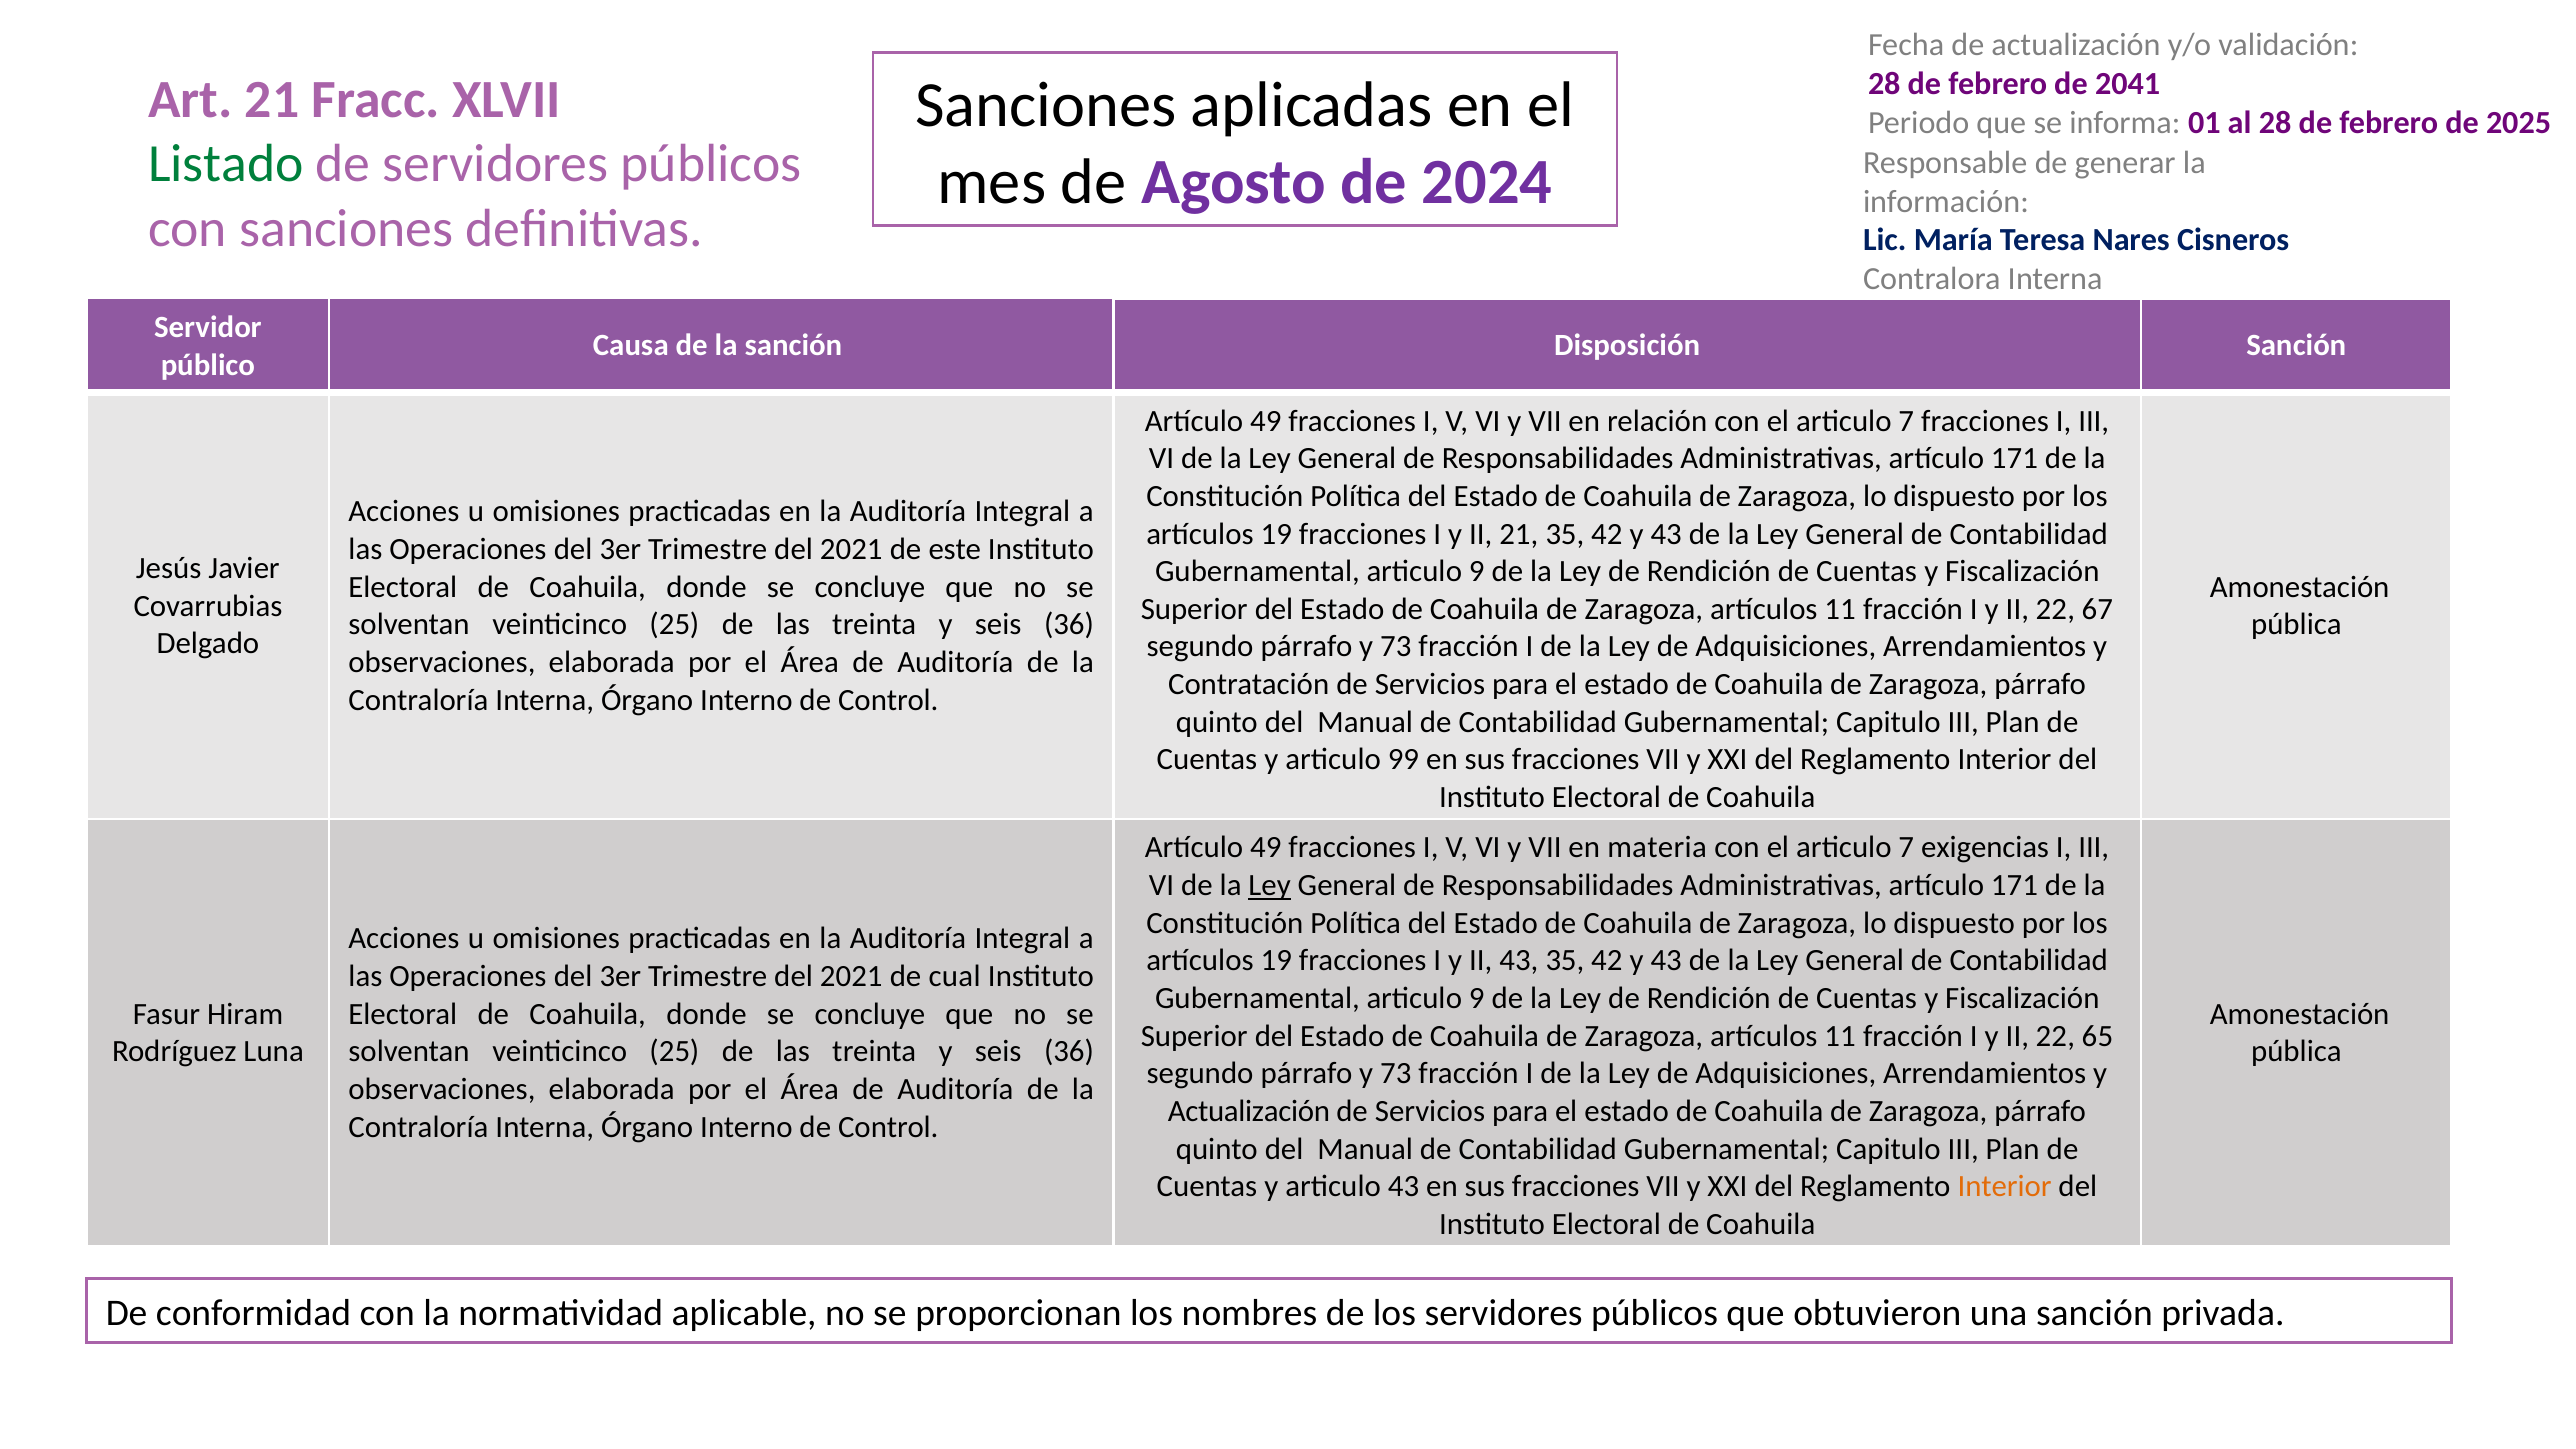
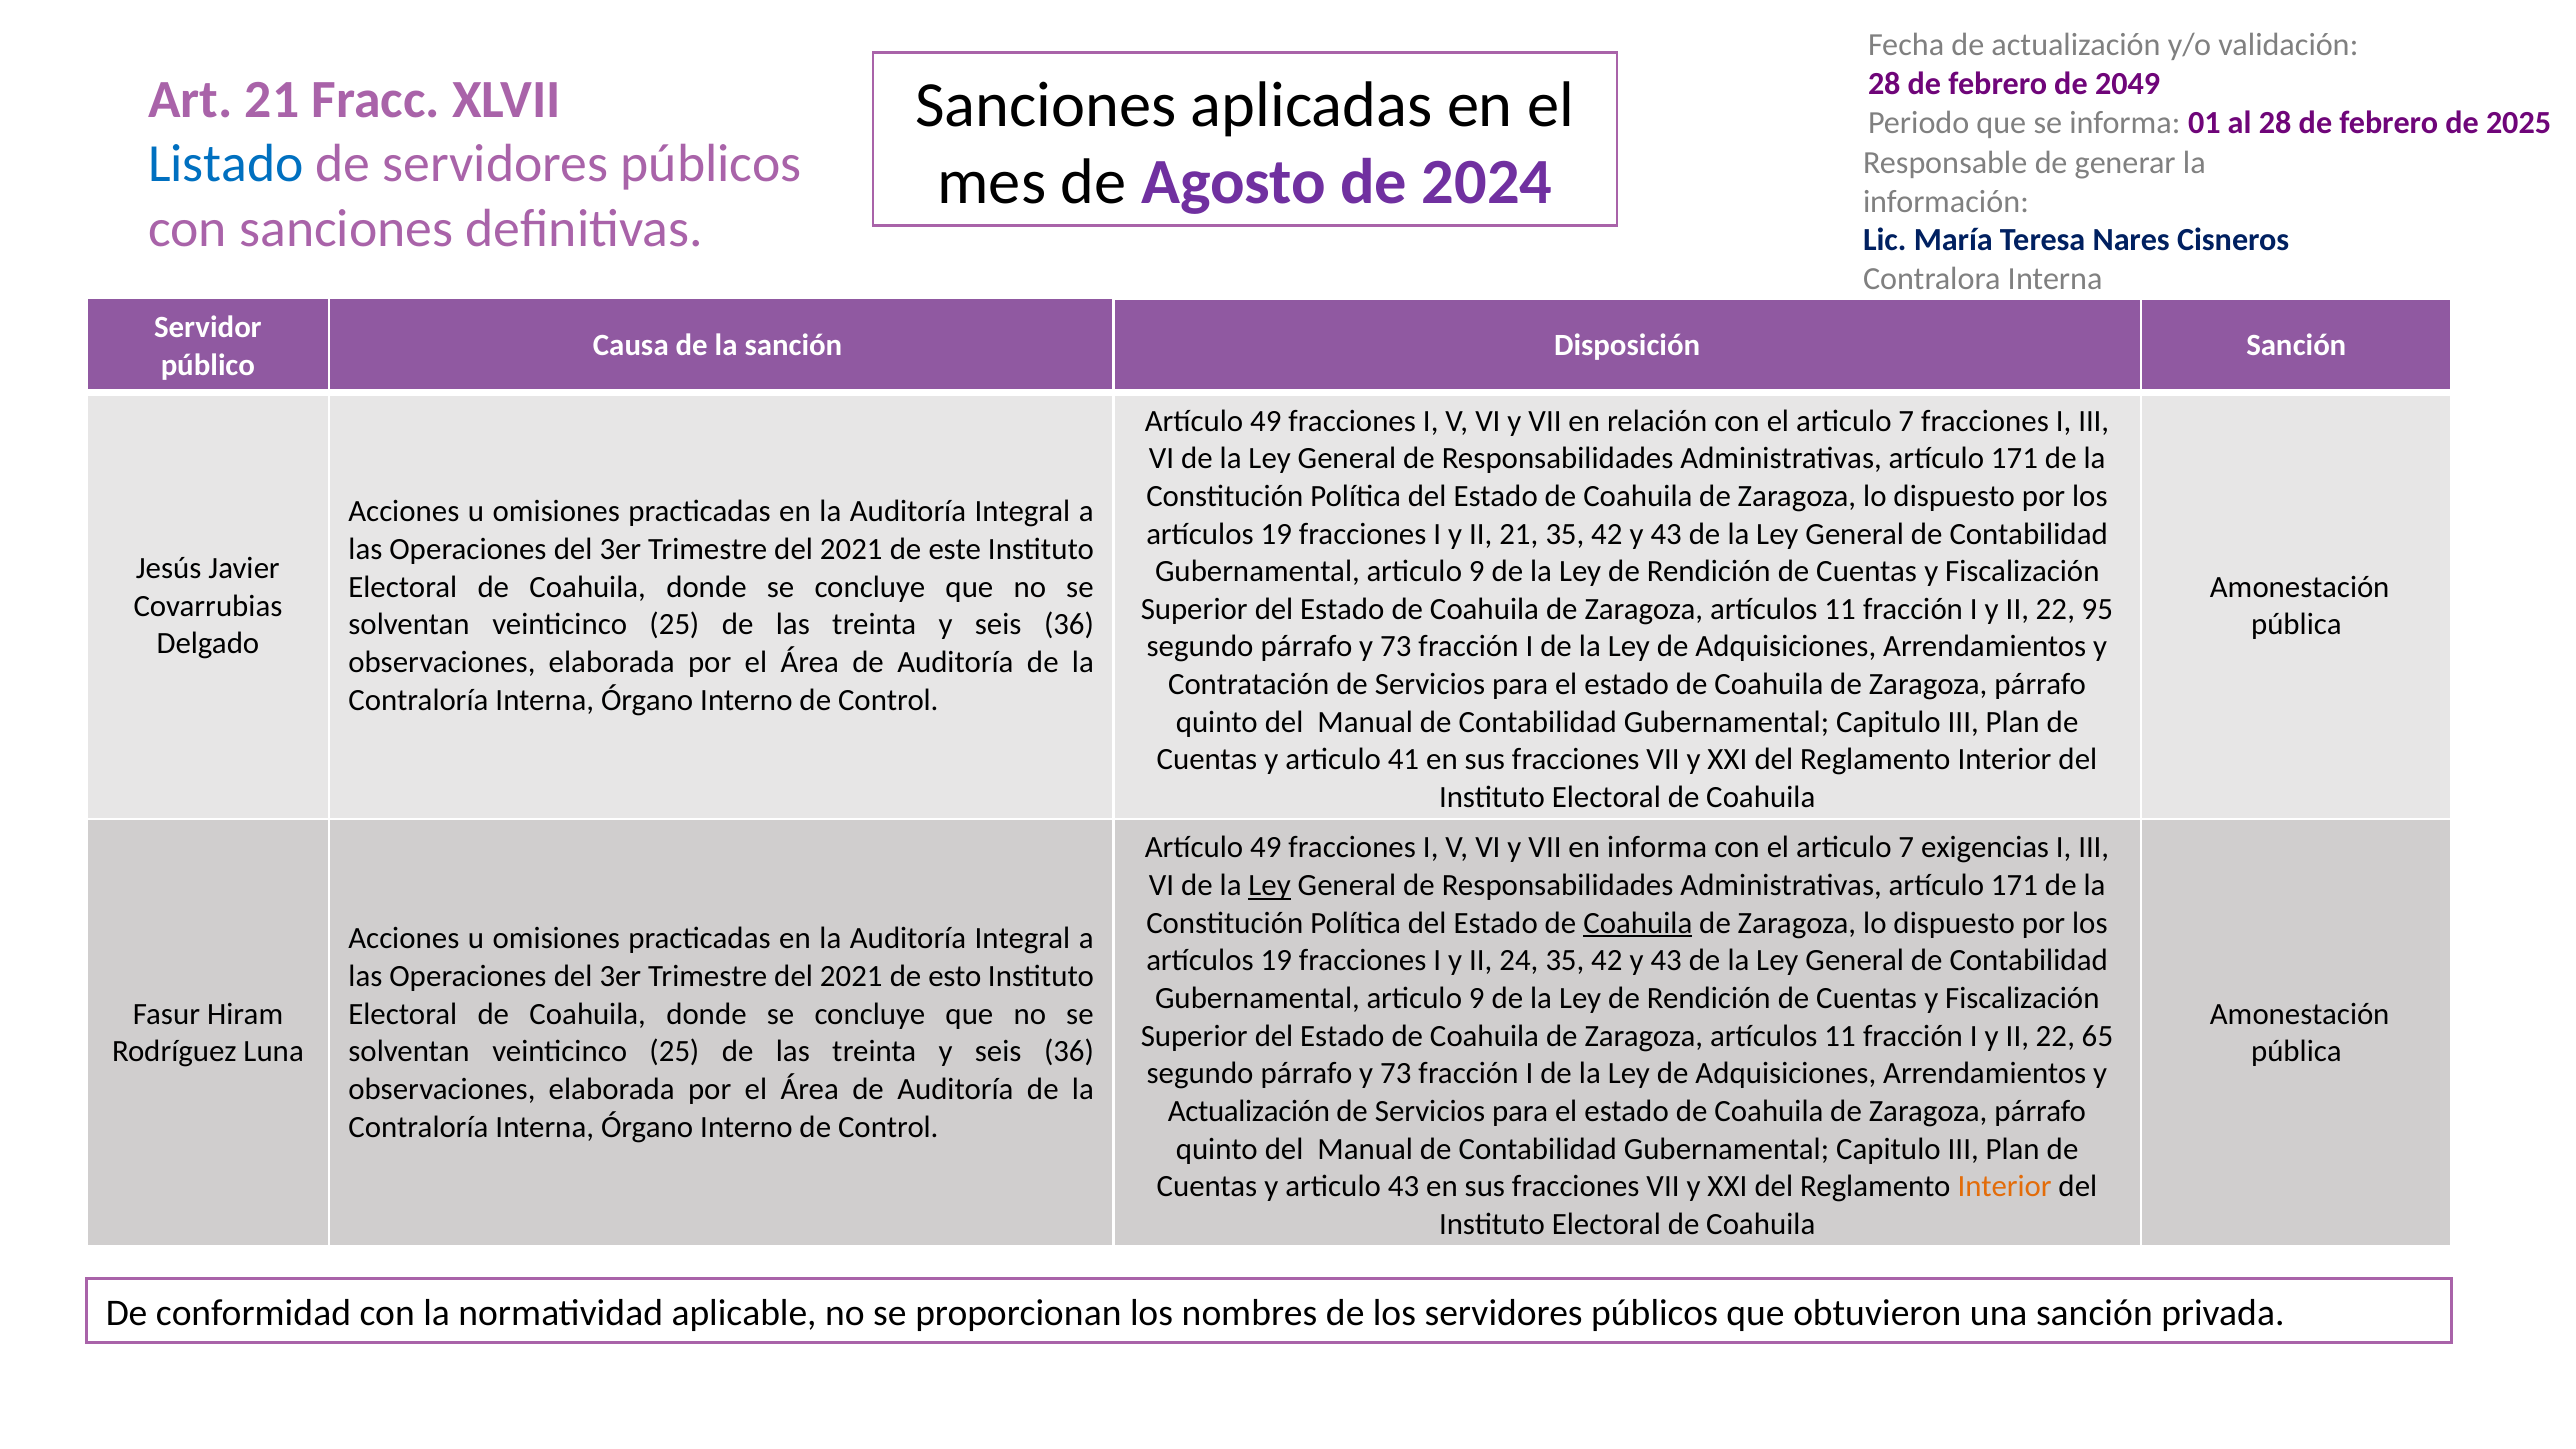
2041: 2041 -> 2049 (2128, 84)
Listado colour: green -> blue (226, 164)
67: 67 -> 95 (2097, 609)
99: 99 -> 41 (1403, 760)
en materia: materia -> informa (1657, 848)
Coahuila underline: none -> present (1638, 923)
II 43: 43 -> 24 (1519, 961)
cual: cual -> esto (955, 976)
